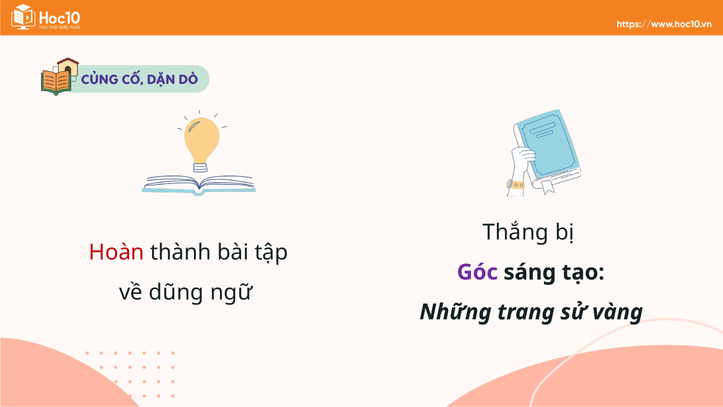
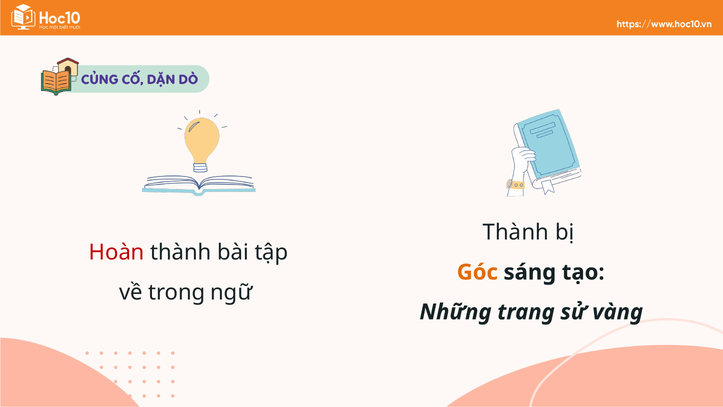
Thắng: Thắng -> Thành (516, 232)
Góc colour: purple -> orange (477, 272)
dũng: dũng -> trong (177, 292)
